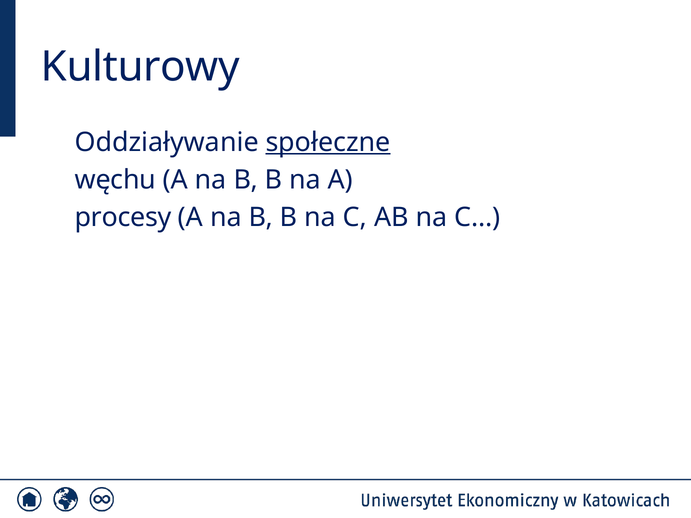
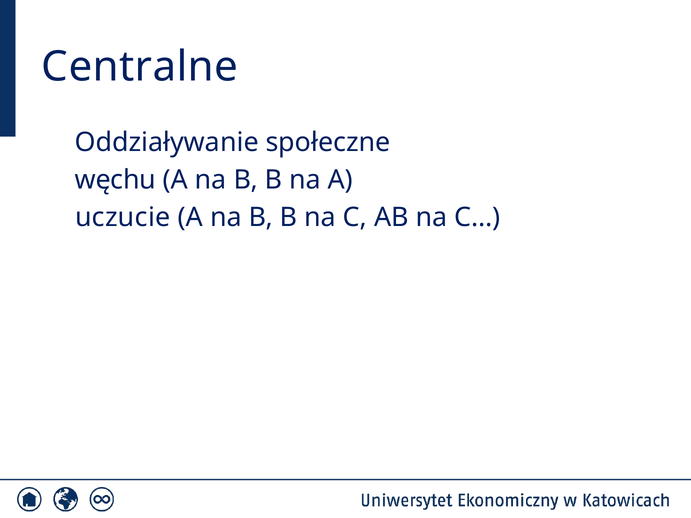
Kulturowy: Kulturowy -> Centralne (140, 67)
społeczne underline: present -> none (328, 142)
procesy: procesy -> uczucie (123, 218)
